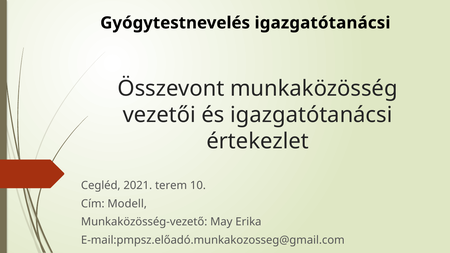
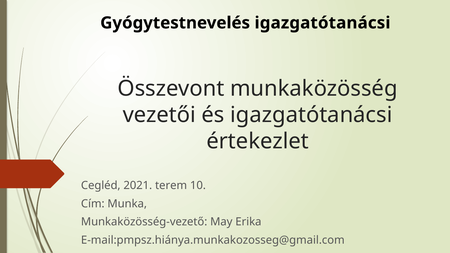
Modell: Modell -> Munka (127, 204)
E-mail:pmpsz.előadó.munkakozosseg@gmail.com: E-mail:pmpsz.előadó.munkakozosseg@gmail.com -> E-mail:pmpsz.hiánya.munkakozosseg@gmail.com (213, 240)
